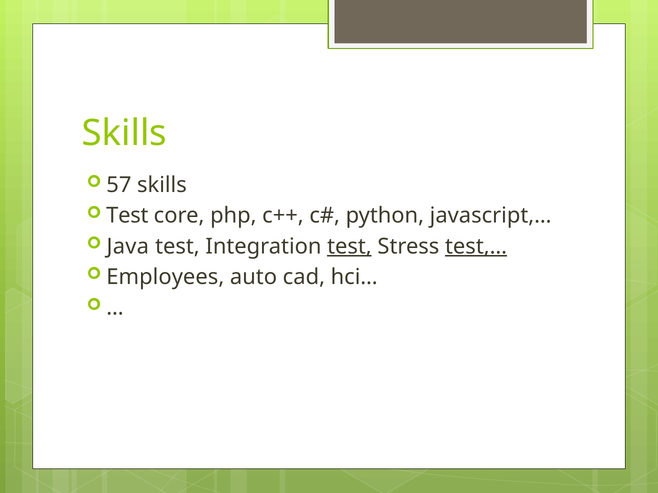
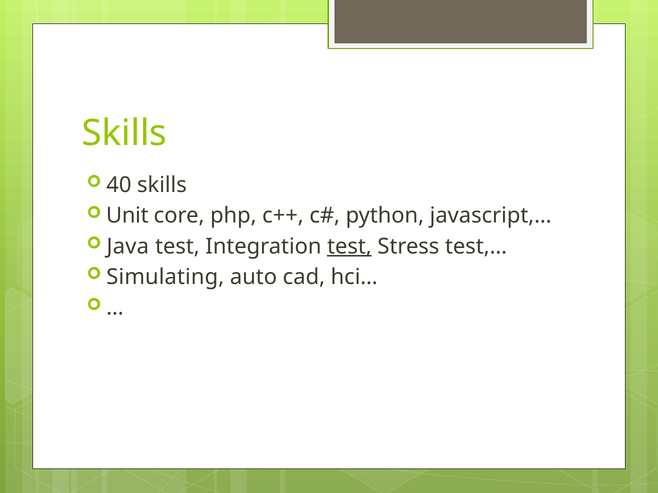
57: 57 -> 40 (119, 185)
Test: Test -> Unit (127, 216)
test,… underline: present -> none (476, 247)
Employees: Employees -> Simulating (165, 277)
